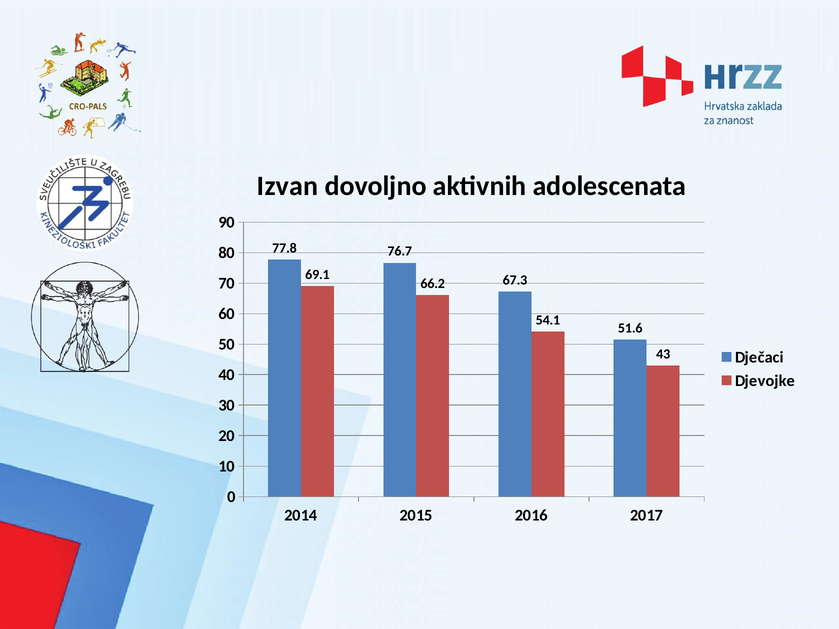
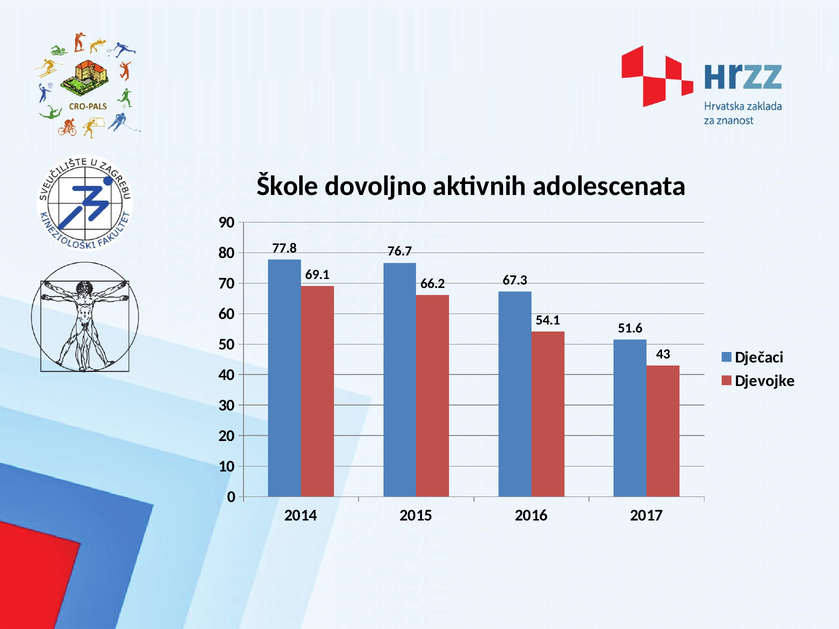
Izvan: Izvan -> Škole (288, 186)
